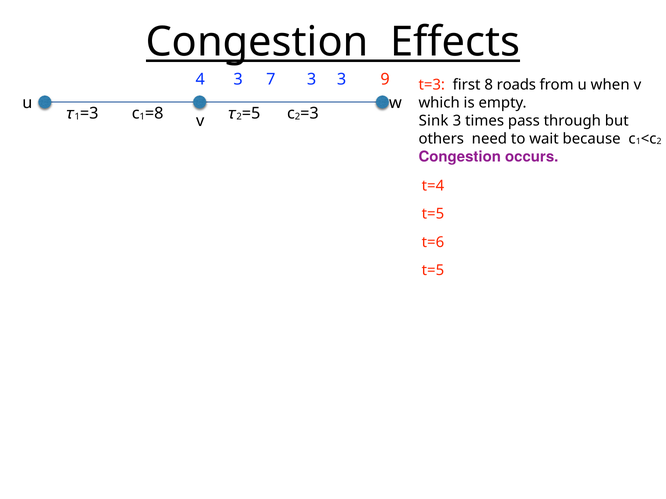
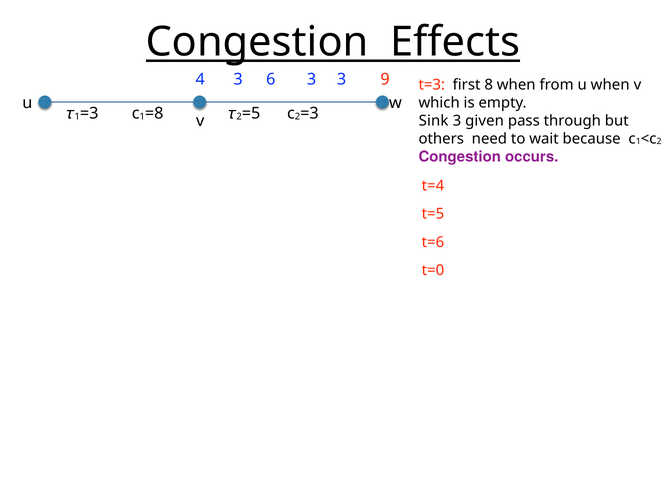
7: 7 -> 6 (271, 79)
8 roads: roads -> when (516, 85)
times: times -> given (485, 121)
t=5: t=5 -> t=0 (433, 271)
